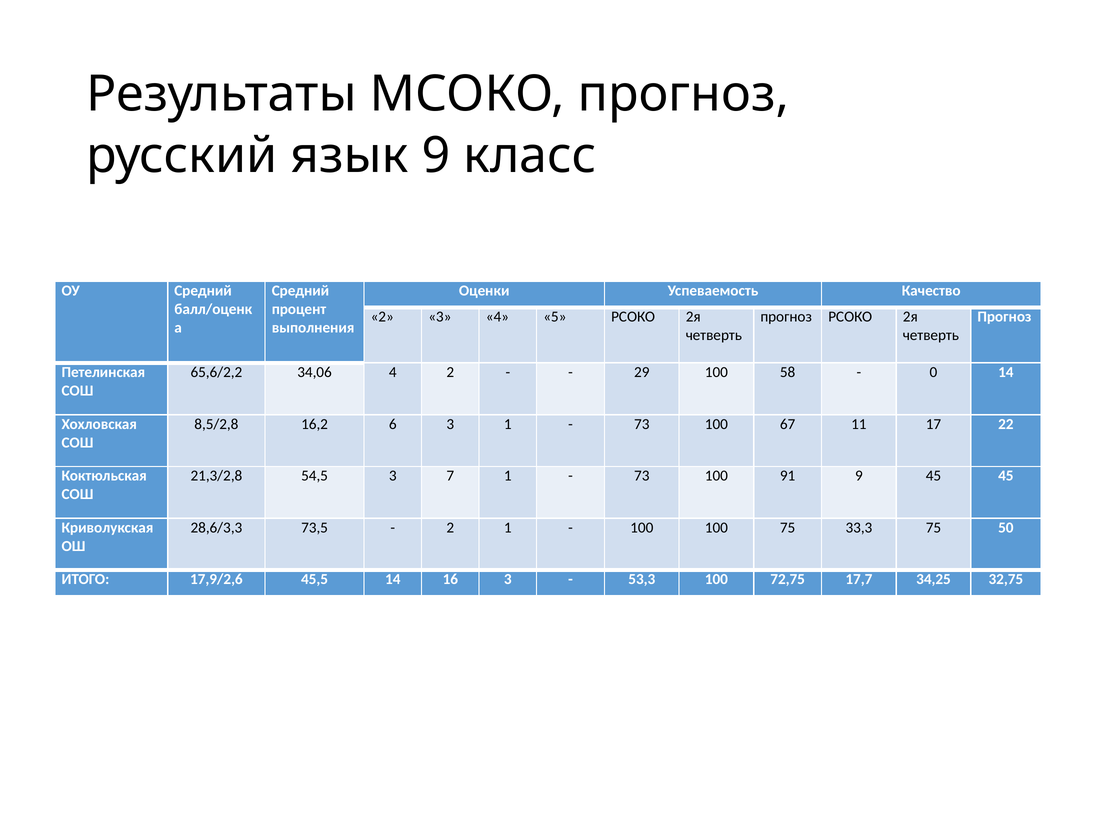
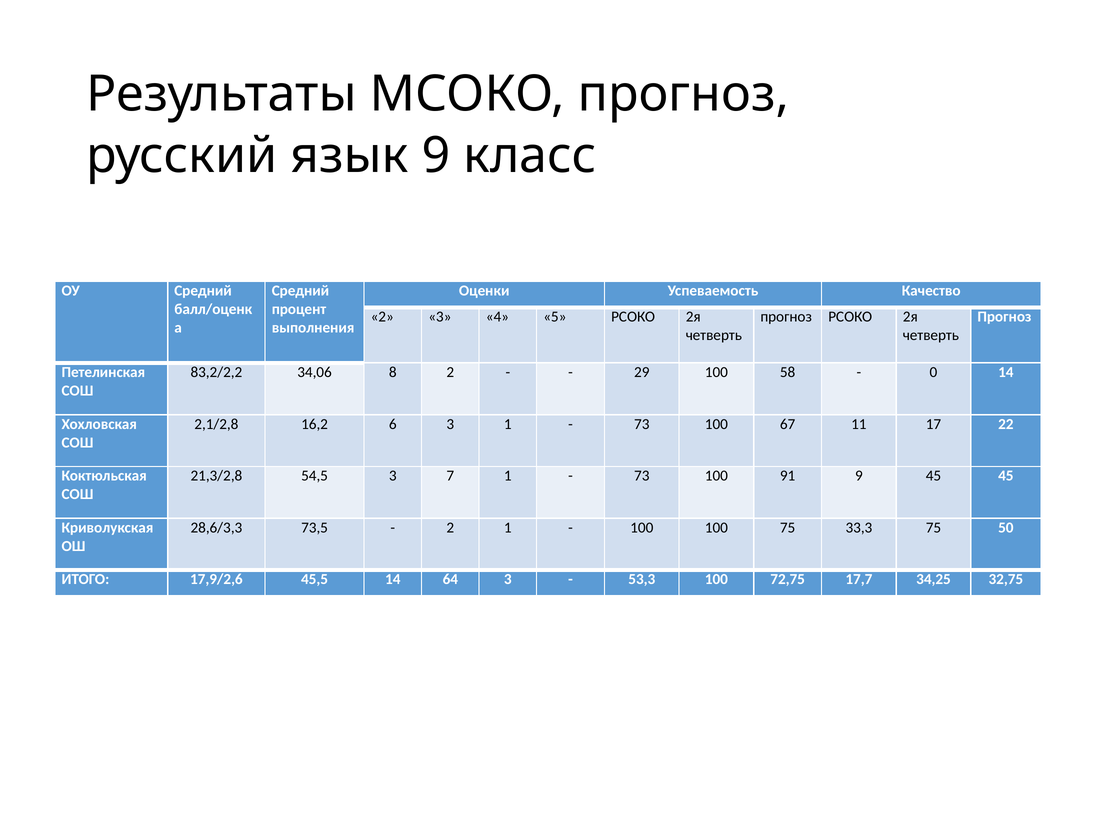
65,6/2,2: 65,6/2,2 -> 83,2/2,2 (216, 372)
34,06 4: 4 -> 8 (393, 372)
8,5/2,8: 8,5/2,8 -> 2,1/2,8 (216, 424)
16: 16 -> 64 (450, 579)
